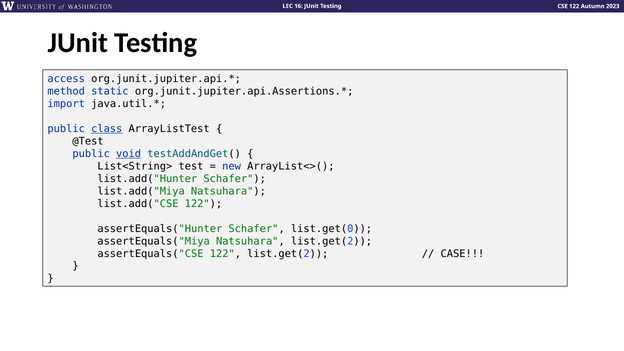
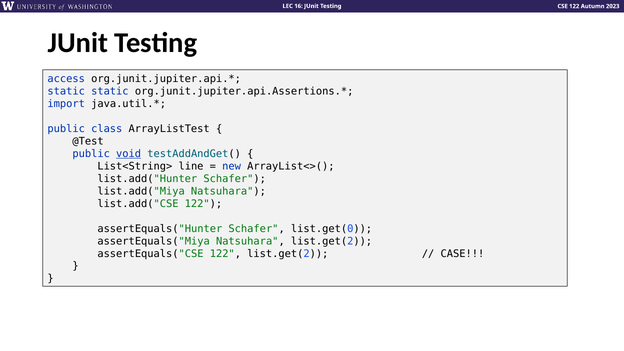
method: method -> static (66, 91)
class underline: present -> none (107, 129)
test: test -> line (191, 166)
